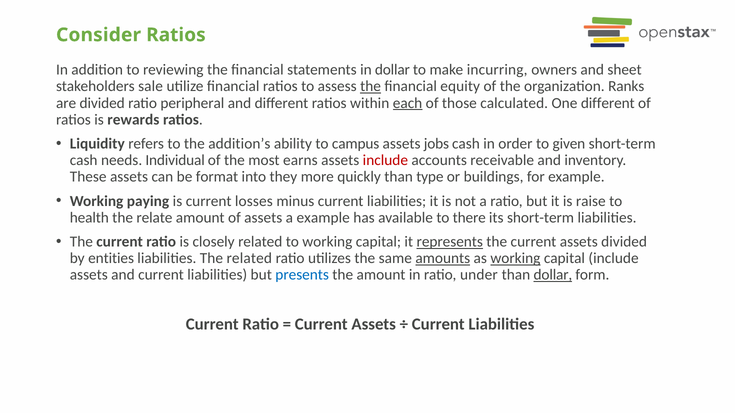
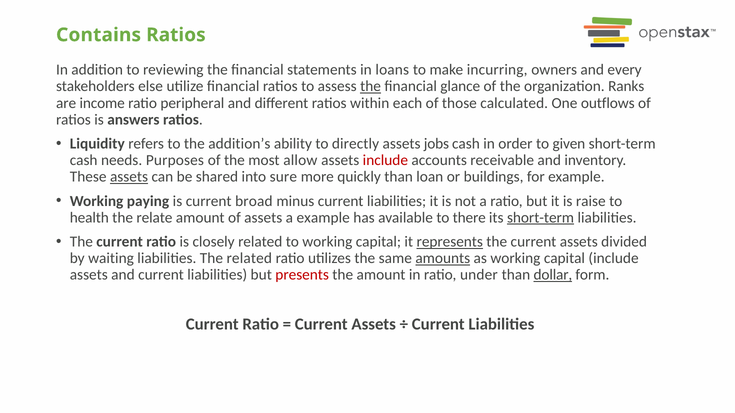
Consider: Consider -> Contains (99, 35)
in dollar: dollar -> loans (392, 70)
sheet: sheet -> every (625, 70)
sale: sale -> else (151, 87)
equity: equity -> glance (460, 87)
are divided: divided -> income (102, 103)
each underline: present -> none (408, 103)
One different: different -> outflows (608, 103)
rewards: rewards -> answers (133, 120)
campus: campus -> directly (356, 144)
Individual: Individual -> Purposes (175, 160)
earns: earns -> allow (300, 160)
assets underline: none -> present (129, 177)
format: format -> shared (217, 177)
they: they -> sure (283, 177)
type: type -> loan (430, 177)
losses: losses -> broad (254, 201)
short-term underline: none -> present (541, 218)
entities: entities -> waiting (111, 259)
working underline: present -> none (515, 259)
presents colour: blue -> red (302, 275)
